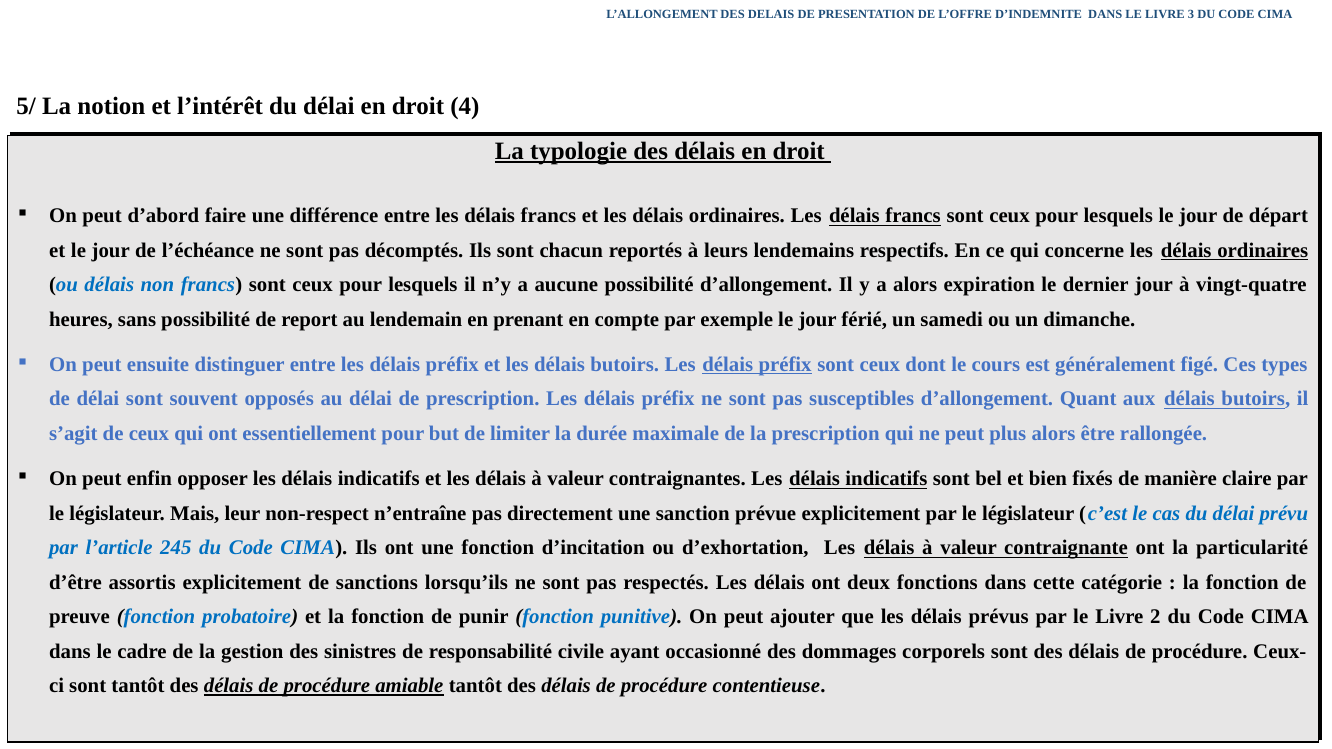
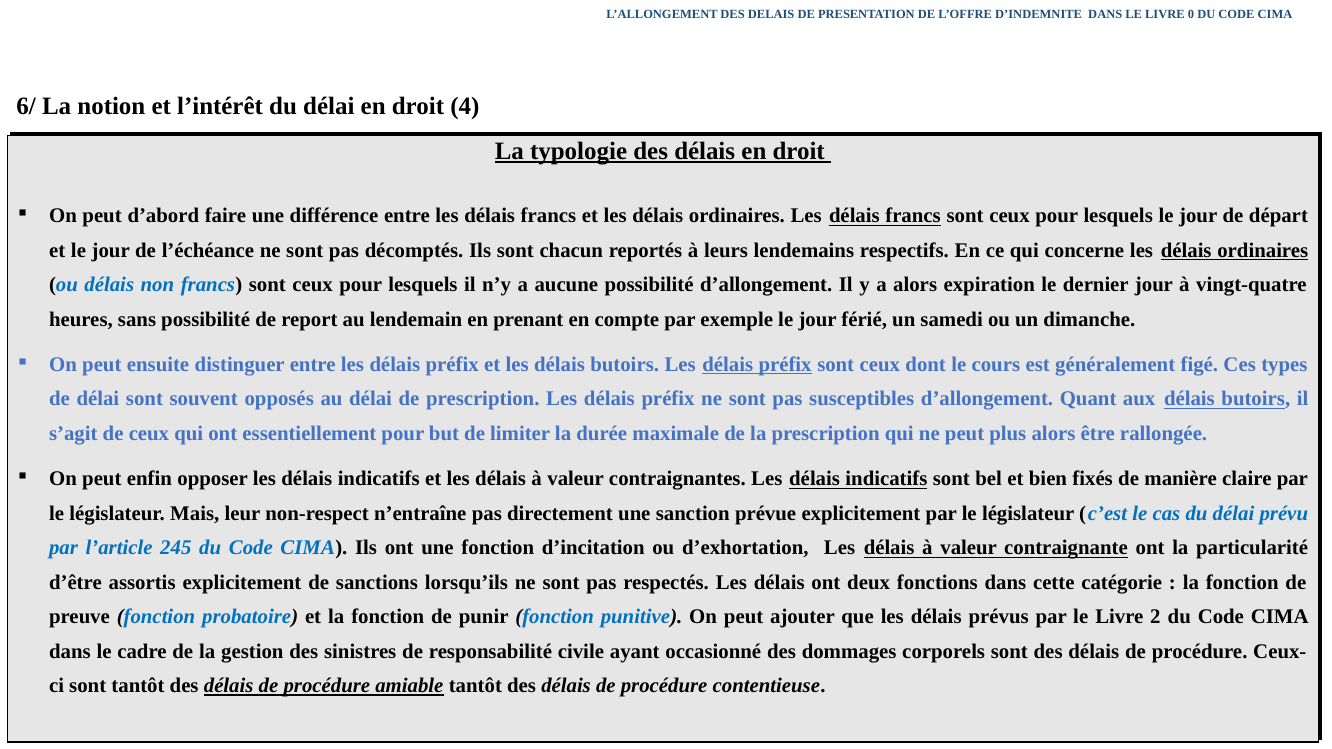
3: 3 -> 0 (1191, 14)
5/: 5/ -> 6/ (26, 106)
